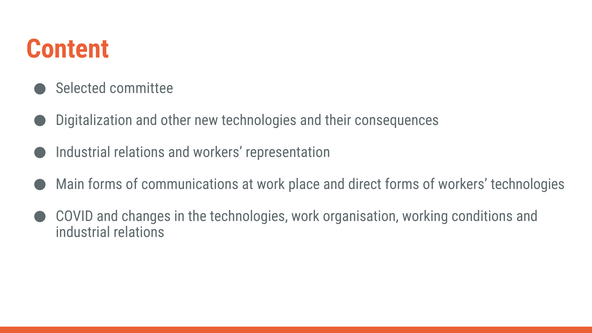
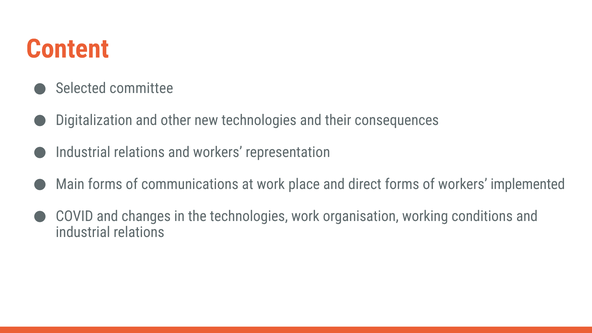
workers technologies: technologies -> implemented (528, 184)
